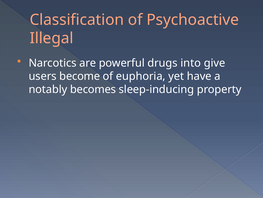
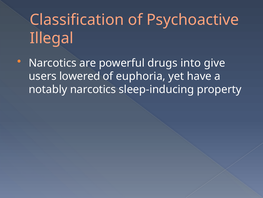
become: become -> lowered (80, 76)
notably becomes: becomes -> narcotics (93, 89)
